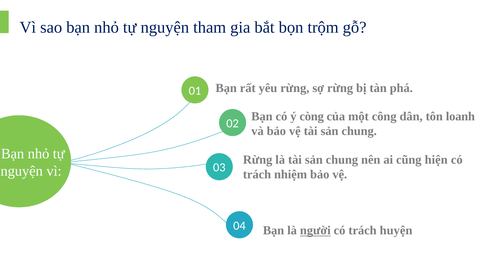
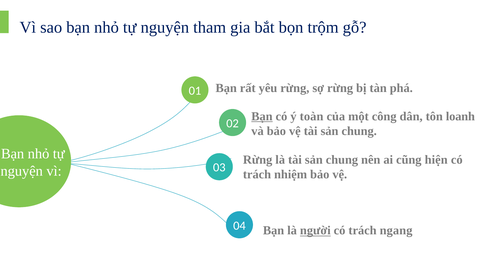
Bạn underline: none -> present (262, 116)
còng: còng -> toàn (312, 116)
huyện: huyện -> ngang (396, 230)
